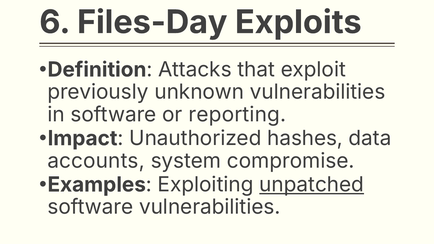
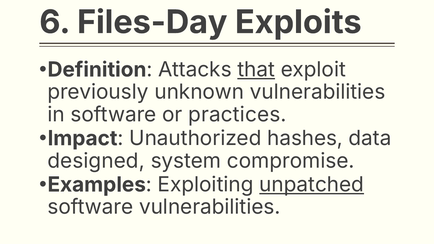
that underline: none -> present (256, 70)
reporting: reporting -> practices (237, 115)
accounts: accounts -> designed (96, 161)
